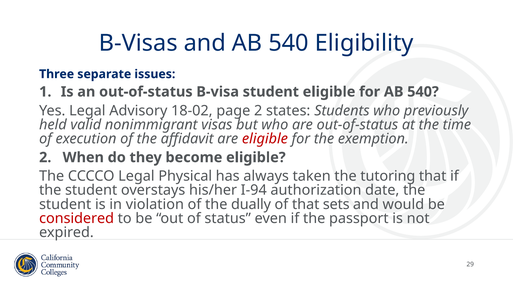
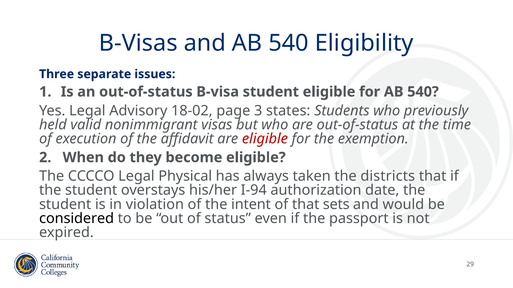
page 2: 2 -> 3 (258, 111)
tutoring: tutoring -> districts (388, 177)
dually: dually -> intent (251, 205)
considered colour: red -> black (77, 219)
